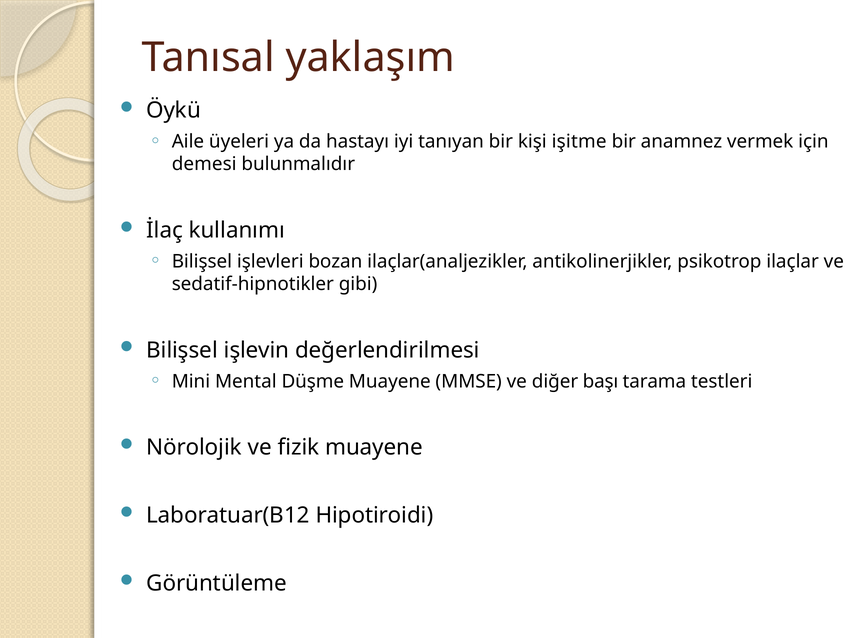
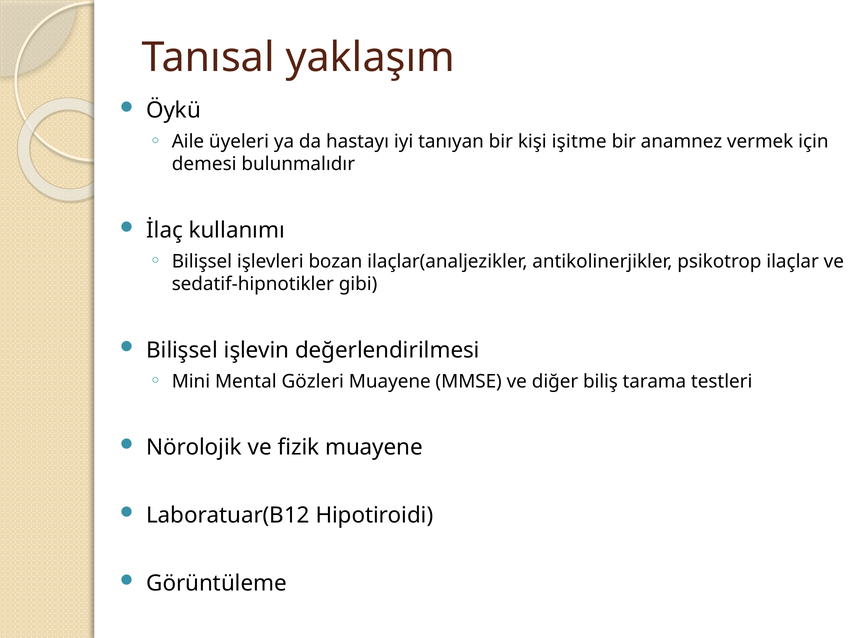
Düşme: Düşme -> Gözleri (313, 381)
başı: başı -> biliş (600, 381)
